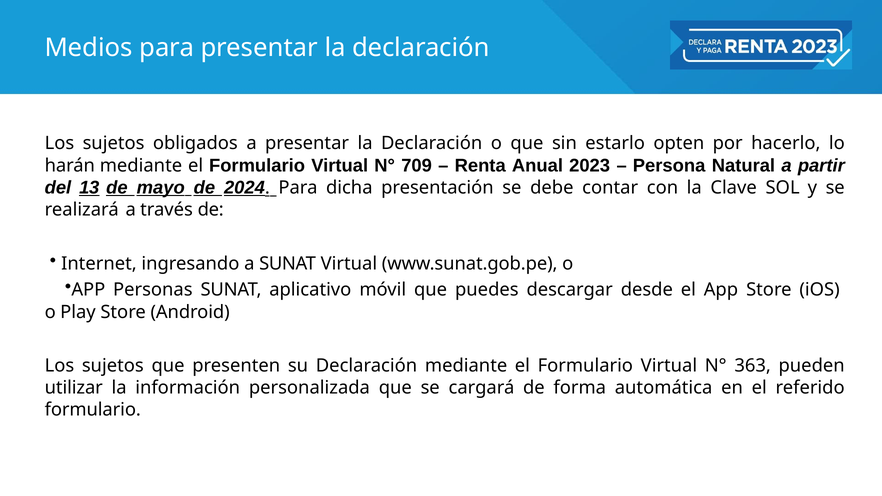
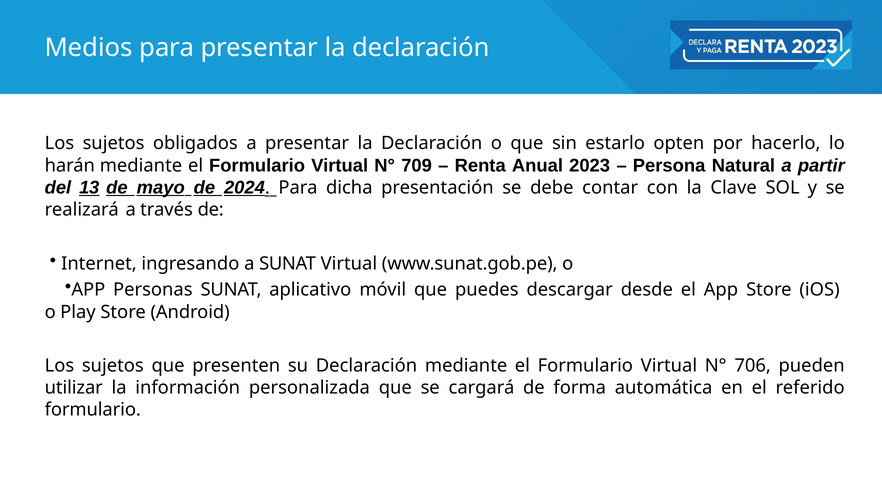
363: 363 -> 706 (753, 366)
